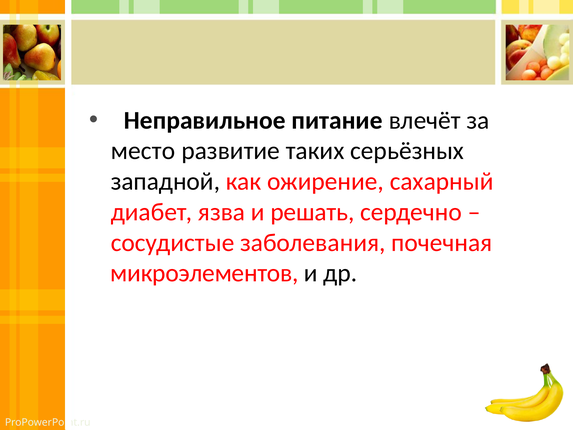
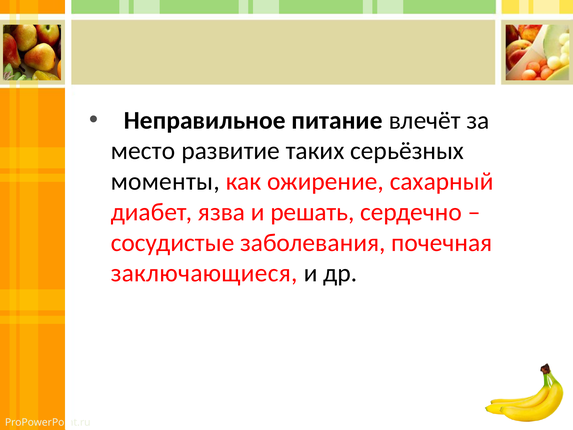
западной: западной -> моменты (165, 181)
микроэлементов: микроэлементов -> заключающиеся (204, 273)
